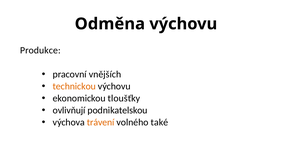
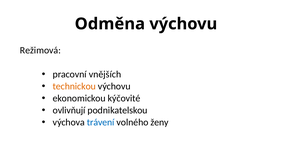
Produkce: Produkce -> Režimová (40, 50)
tloušťky: tloušťky -> kýčovité (124, 98)
trávení colour: orange -> blue (101, 123)
také: také -> ženy (160, 123)
